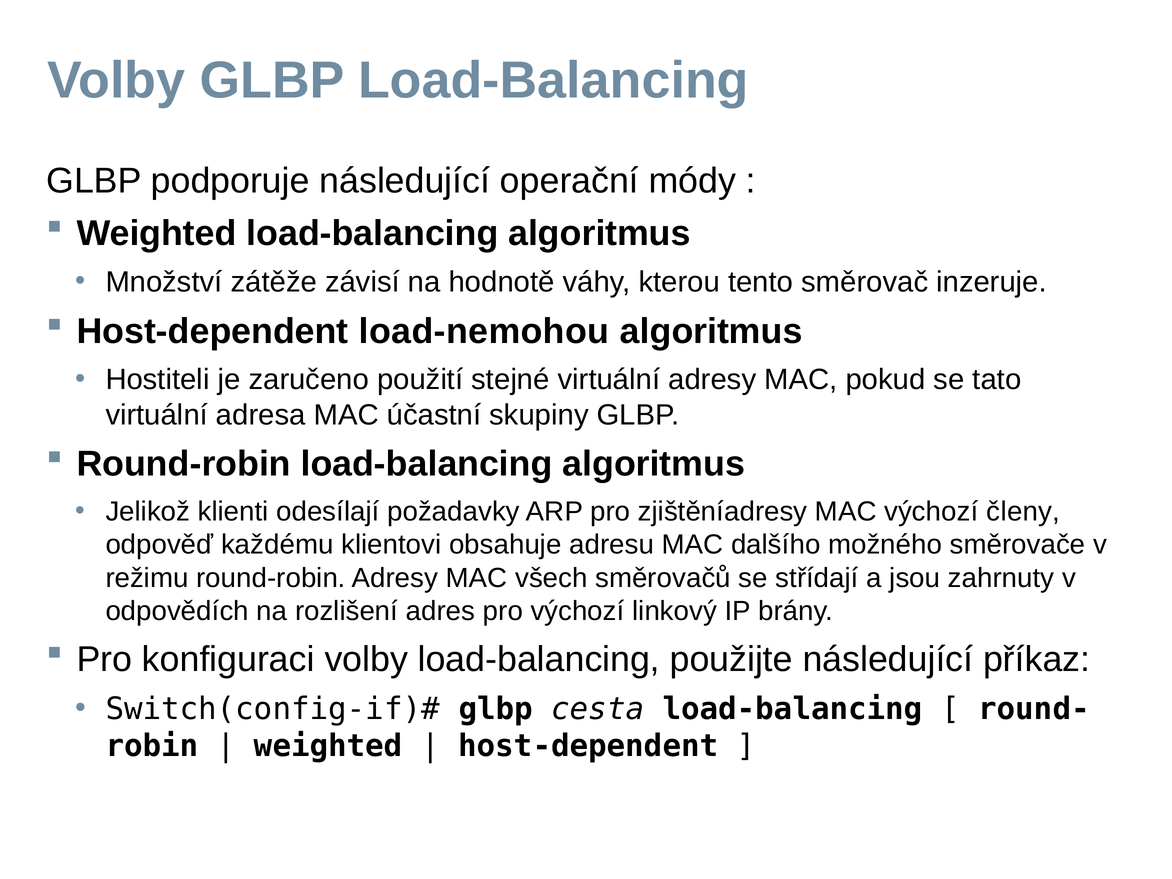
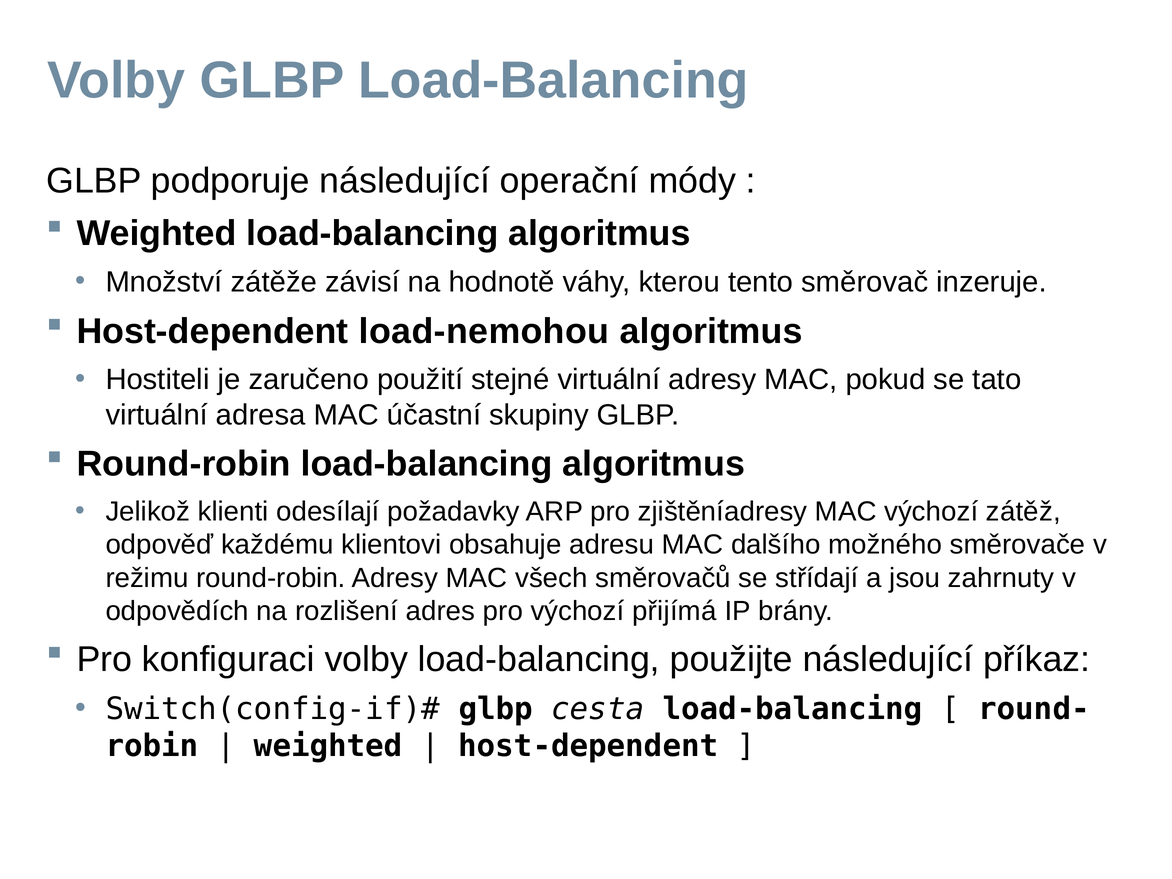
členy: členy -> zátěž (1023, 511)
linkový: linkový -> přijímá (674, 611)
